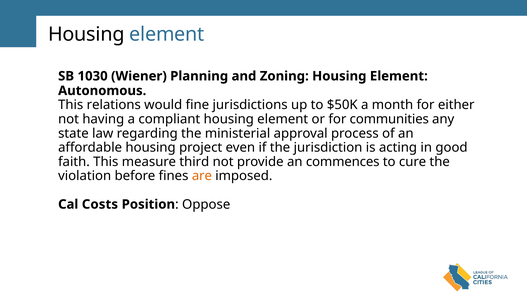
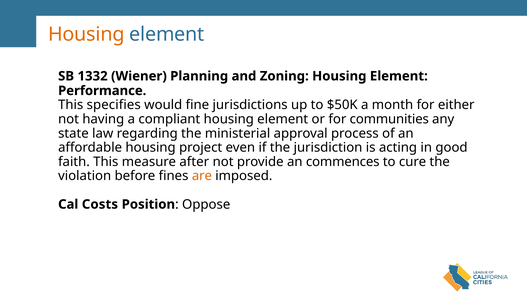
Housing colour: black -> orange (86, 34)
1030: 1030 -> 1332 (93, 76)
Autonomous: Autonomous -> Performance (102, 91)
relations: relations -> specifies (114, 105)
third: third -> after (194, 162)
